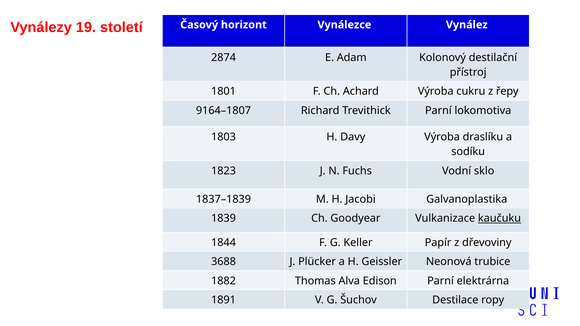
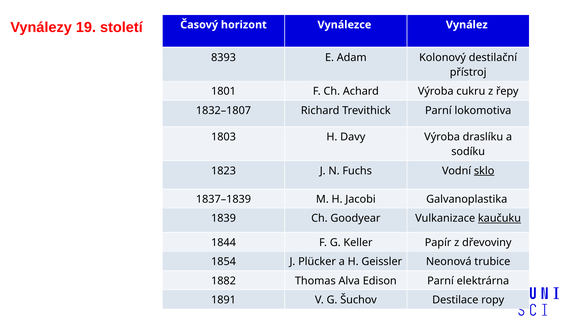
2874: 2874 -> 8393 (224, 57)
9164–1807: 9164–1807 -> 1832–1807 (223, 111)
sklo underline: none -> present (484, 171)
3688: 3688 -> 1854 (224, 262)
